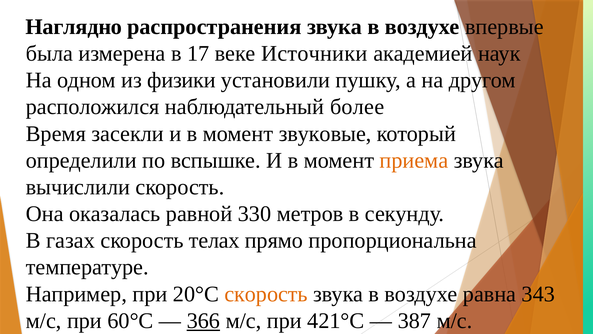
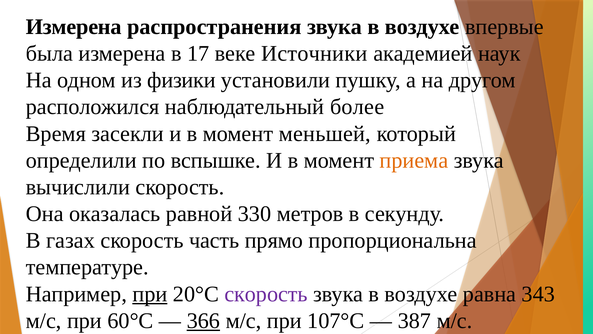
Наглядно: Наглядно -> Измерена (74, 27)
звуковые: звуковые -> меньшей (325, 134)
телах: телах -> часть (214, 240)
при underline: none -> present (150, 294)
скорость colour: orange -> purple (266, 294)
421°С: 421°С -> 107°С (336, 320)
